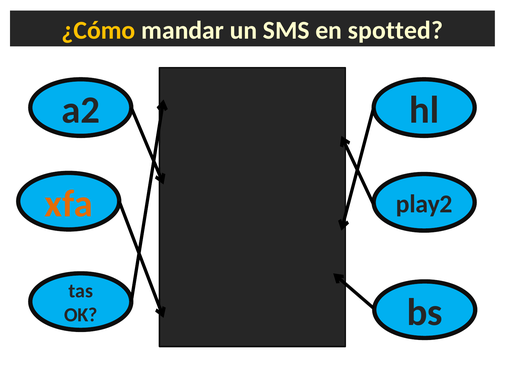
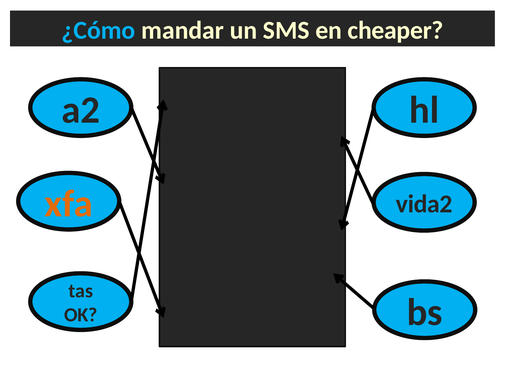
¿Cómo colour: yellow -> light blue (98, 30)
spotted: spotted -> cheaper (396, 30)
play2: play2 -> vida2 (424, 204)
